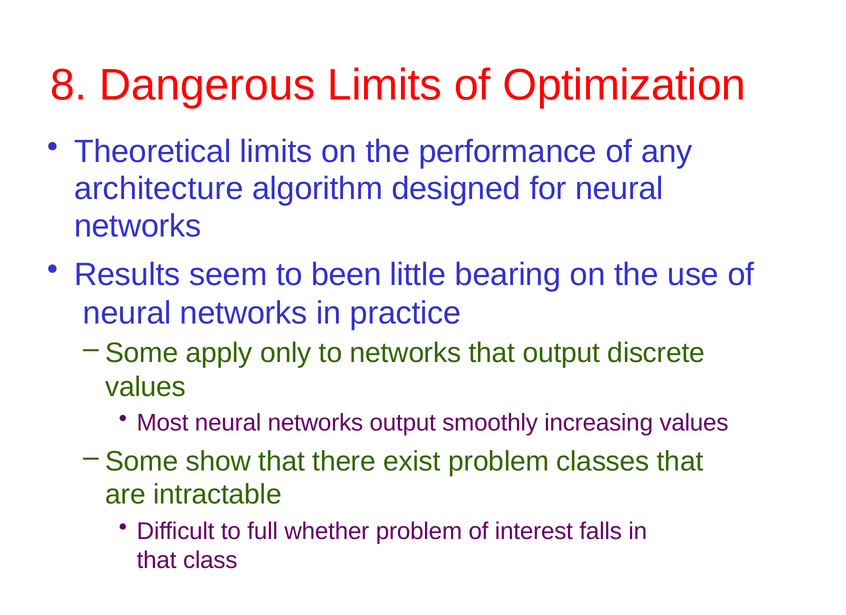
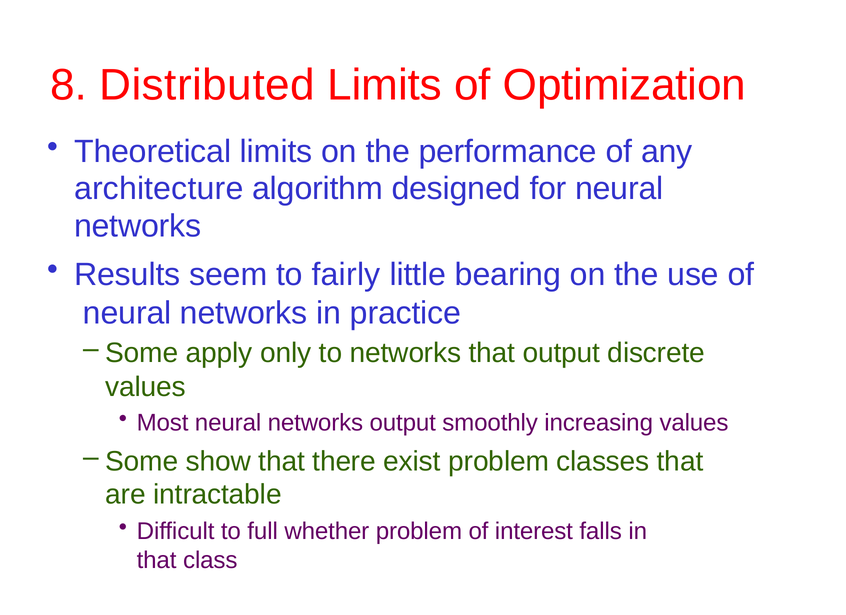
Dangerous: Dangerous -> Distributed (207, 85)
been: been -> fairly (346, 275)
